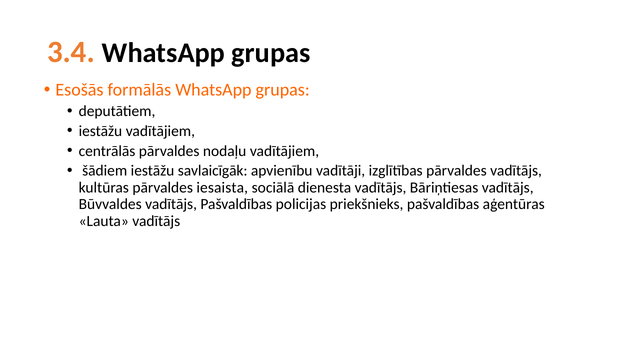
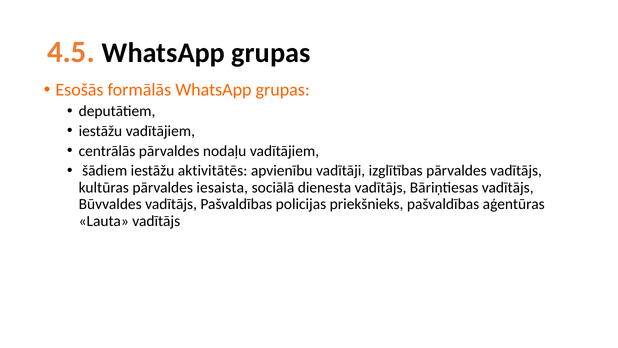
3.4: 3.4 -> 4.5 (71, 52)
savlaicīgāk: savlaicīgāk -> aktivitātēs (213, 171)
